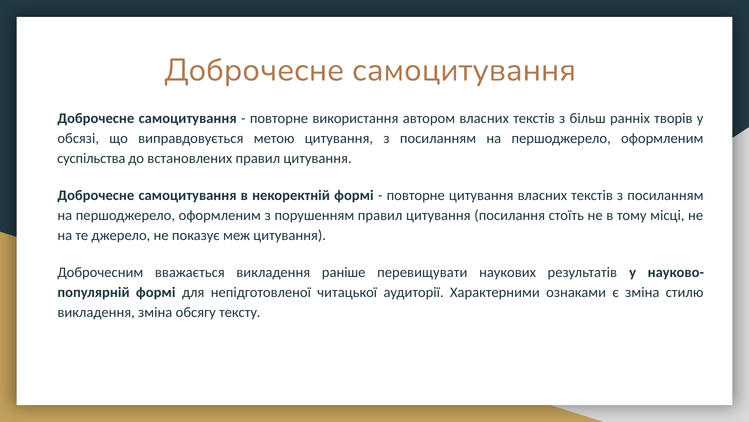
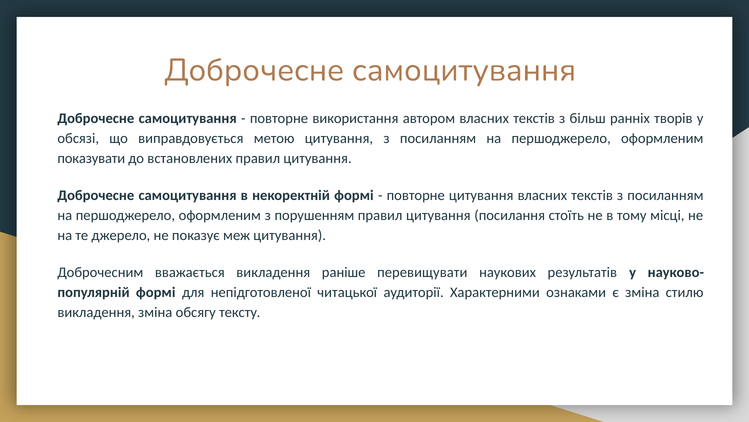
суспільства: суспільства -> показувати (91, 158)
